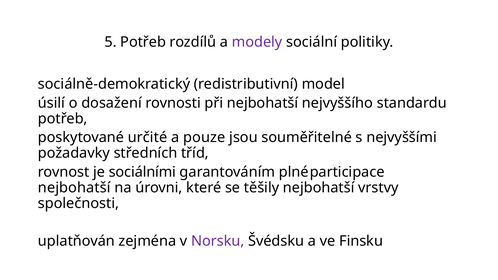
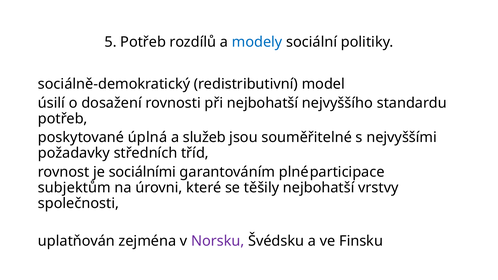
modely colour: purple -> blue (257, 42)
určité: určité -> úplná (148, 138)
pouze: pouze -> služeb (204, 138)
nejbohatší: nejbohatší -> subjektům (74, 188)
